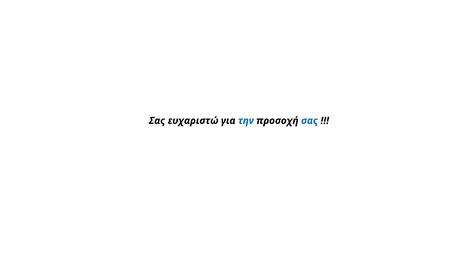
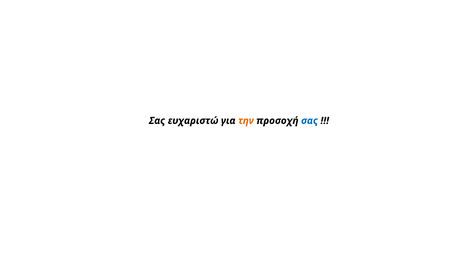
την colour: blue -> orange (246, 121)
